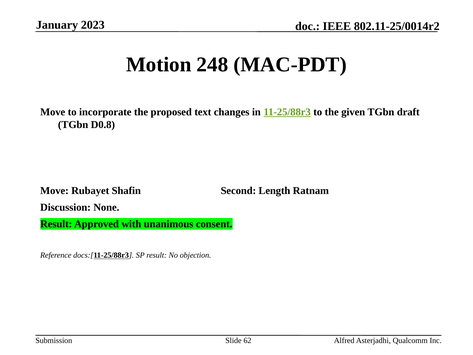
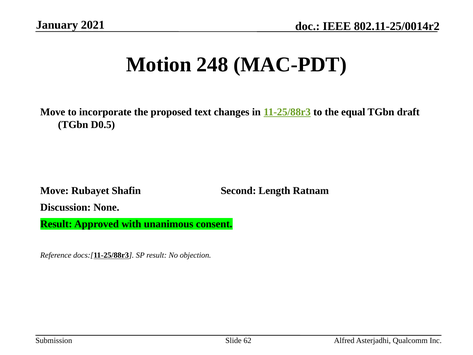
2023: 2023 -> 2021 (93, 25)
given: given -> equal (353, 112)
D0.8: D0.8 -> D0.5 (103, 125)
